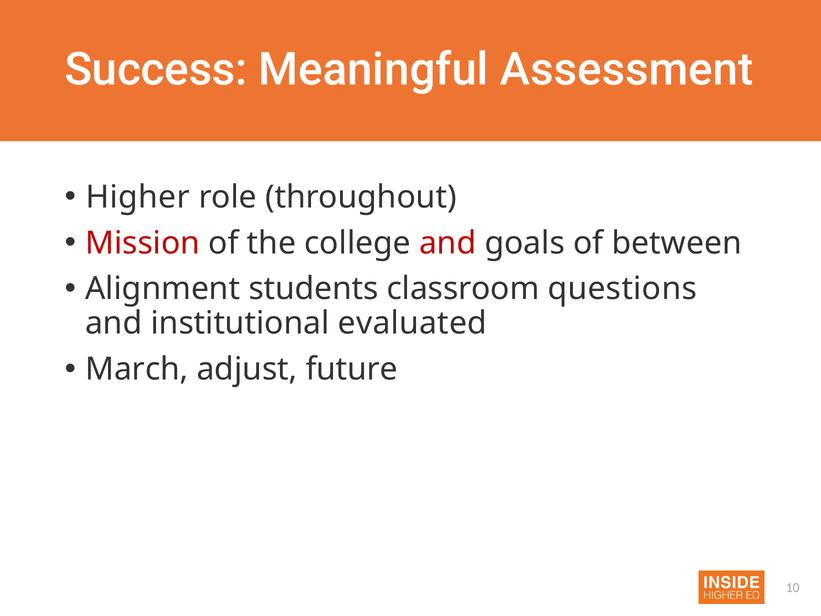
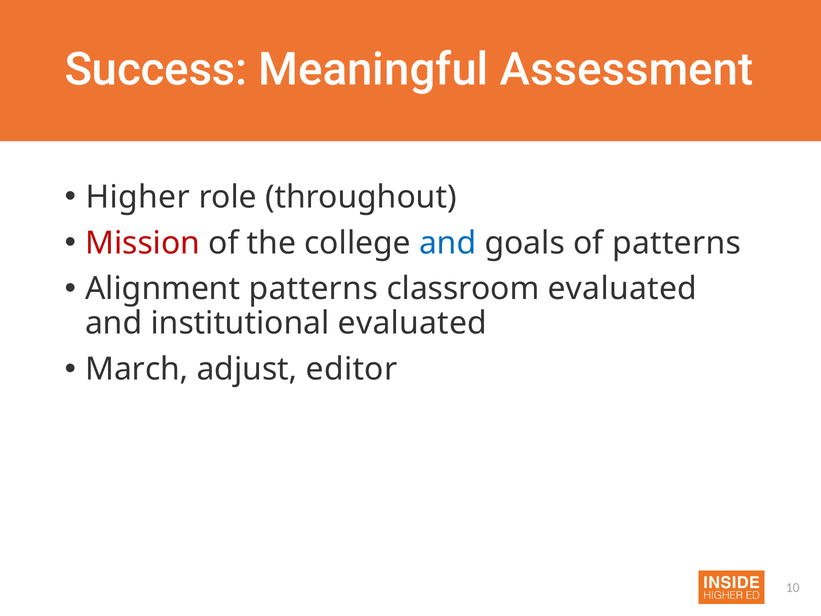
and colour: red -> blue (448, 243)
of between: between -> patterns (677, 243)
Alignment students: students -> patterns (313, 289)
classroom questions: questions -> evaluated (622, 289)
future: future -> editor (351, 369)
